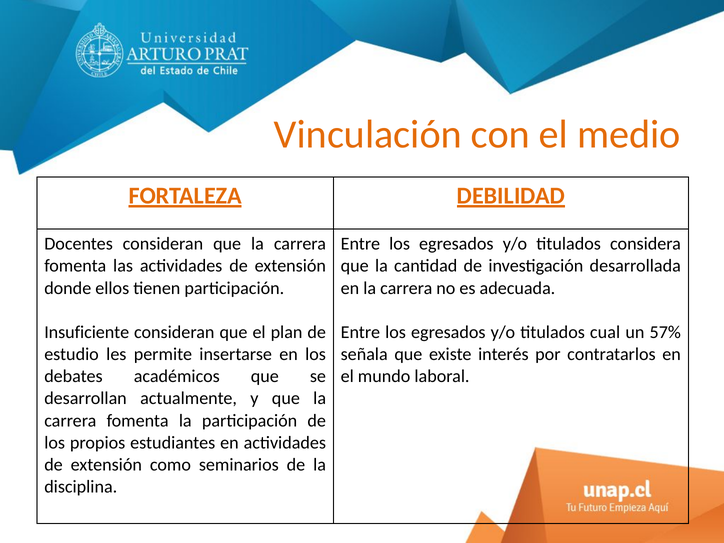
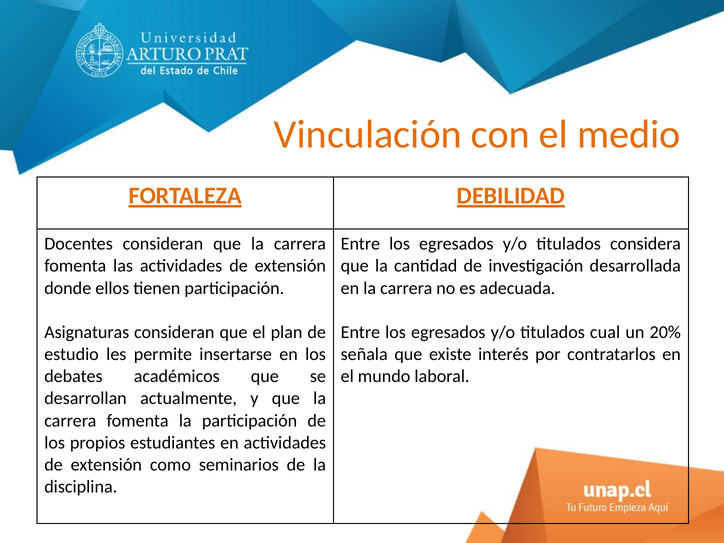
Insuficiente: Insuficiente -> Asignaturas (87, 332)
57%: 57% -> 20% (665, 332)
